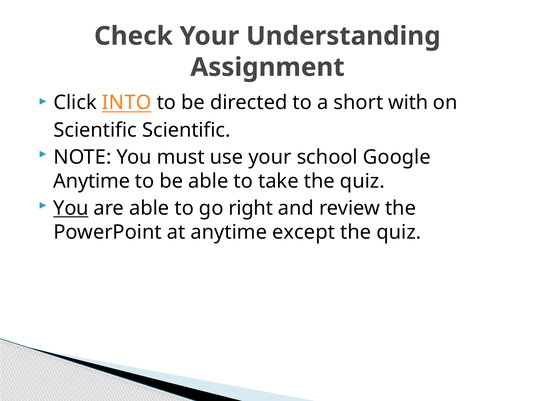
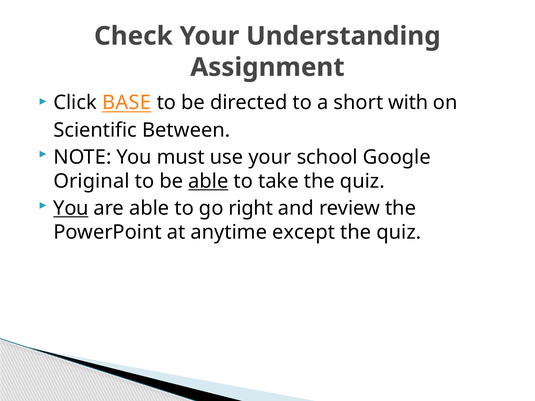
INTO: INTO -> BASE (127, 103)
Scientific Scientific: Scientific -> Between (186, 130)
Anytime: Anytime -> Original (92, 181)
able underline: none -> present (208, 181)
